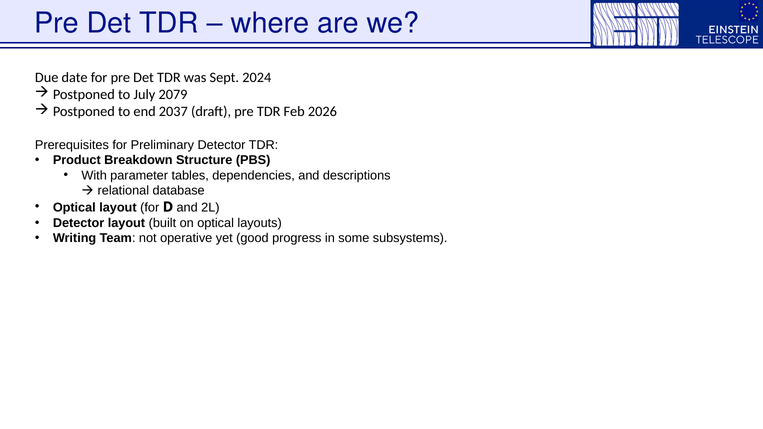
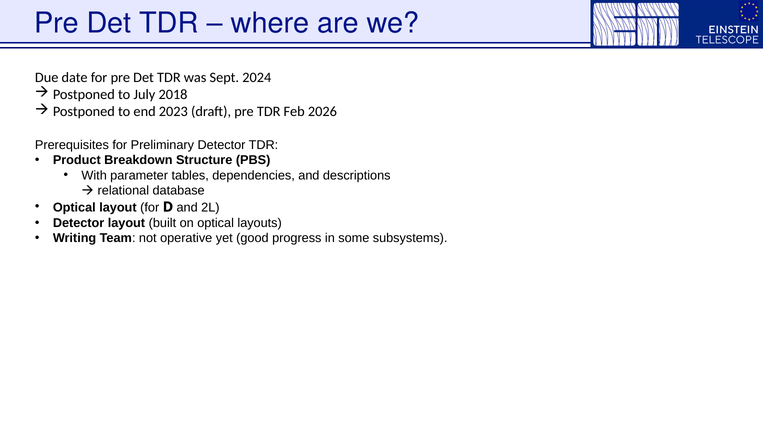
2079: 2079 -> 2018 (173, 95)
2037: 2037 -> 2023 (173, 112)
